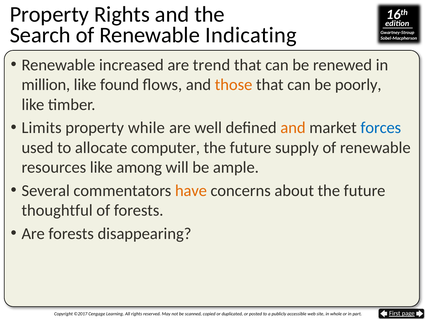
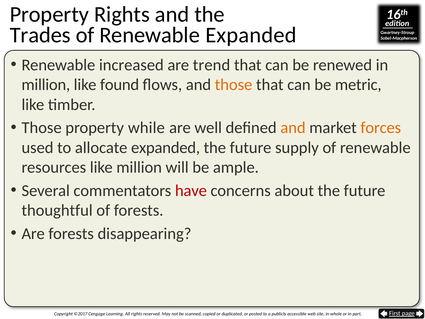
Search: Search -> Trades (40, 35)
Renewable Indicating: Indicating -> Expanded (251, 35)
poorly: poorly -> metric (358, 85)
Limits: Limits -> Those (42, 128)
forces colour: blue -> orange (381, 128)
allocate computer: computer -> expanded (166, 148)
like among: among -> million (139, 167)
have colour: orange -> red (191, 191)
